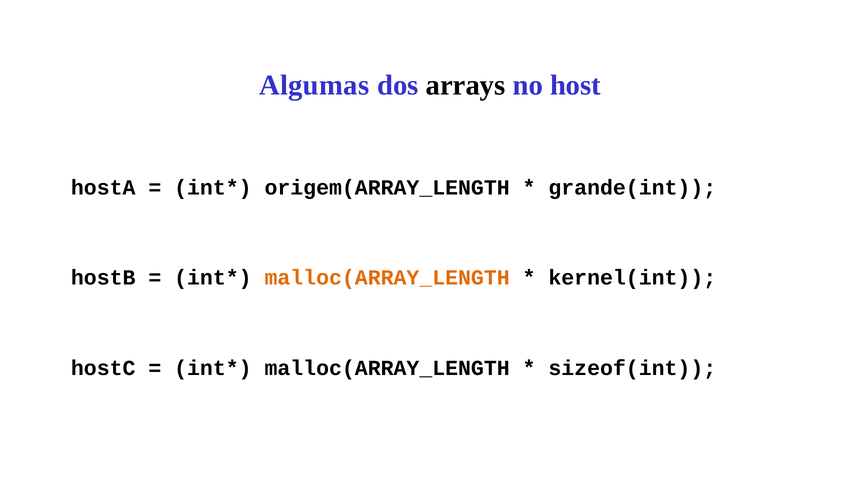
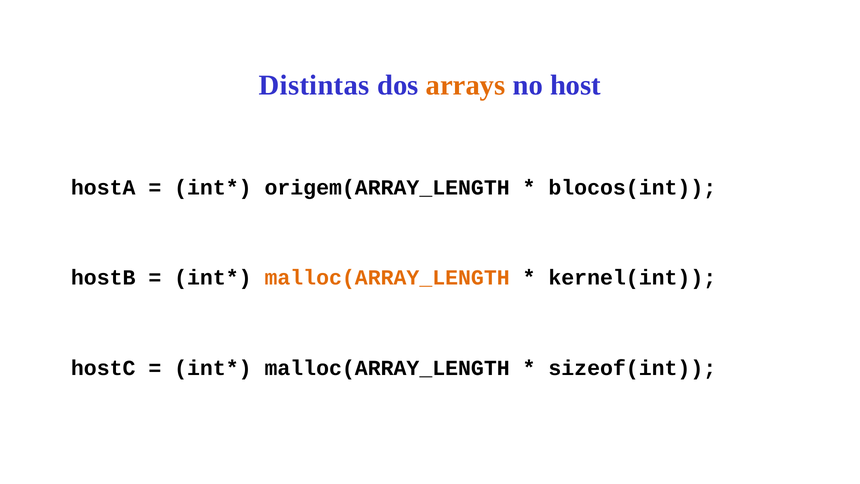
Algumas: Algumas -> Distintas (314, 85)
arrays colour: black -> orange (466, 85)
grande(int: grande(int -> blocos(int (632, 187)
